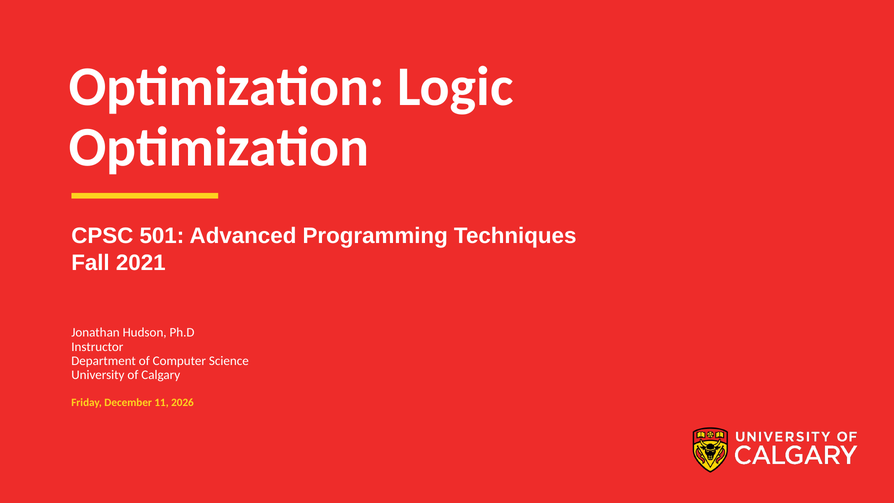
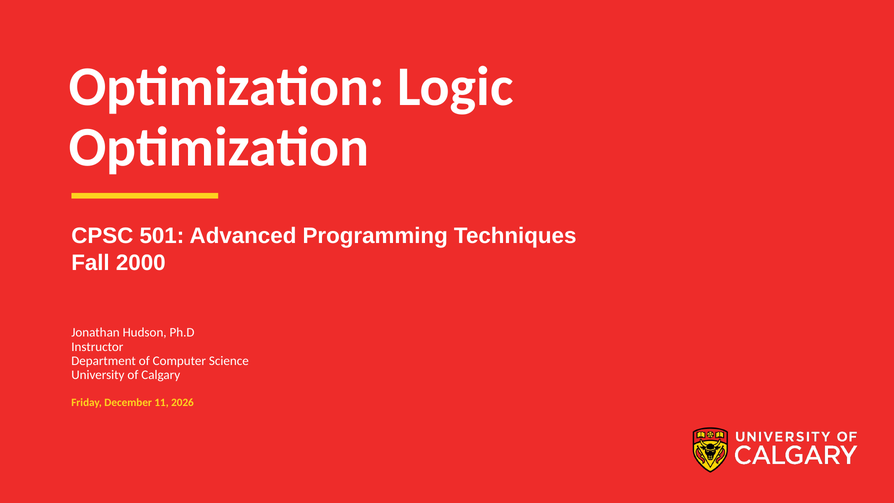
2021: 2021 -> 2000 (141, 263)
